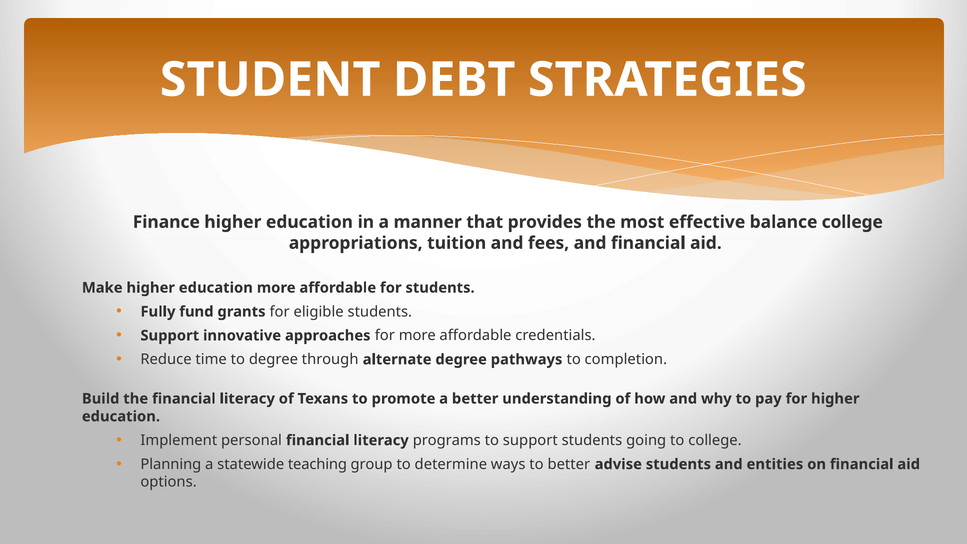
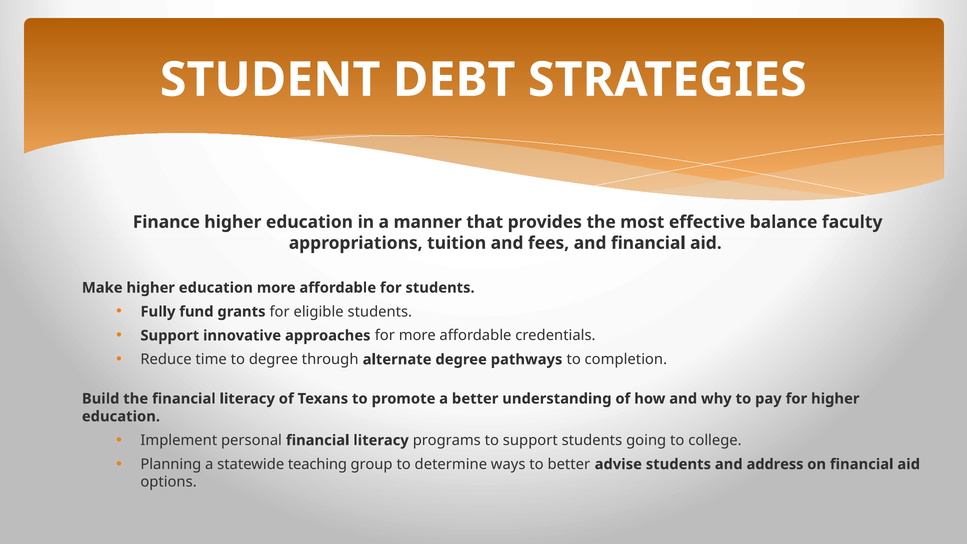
balance college: college -> faculty (852, 222)
entities: entities -> address (775, 464)
